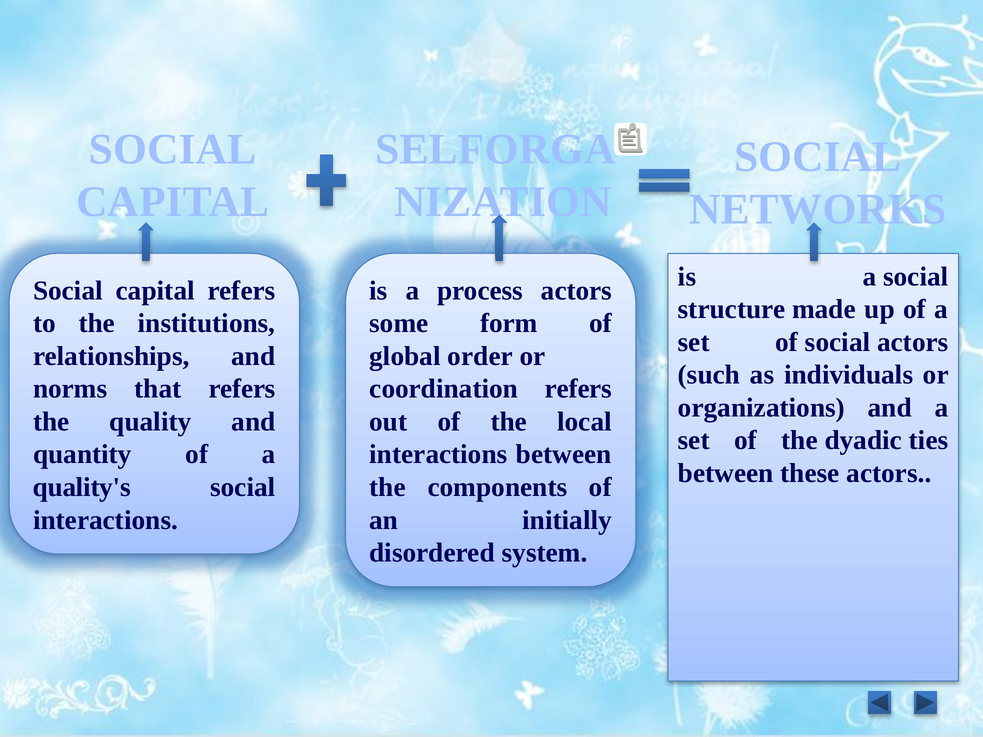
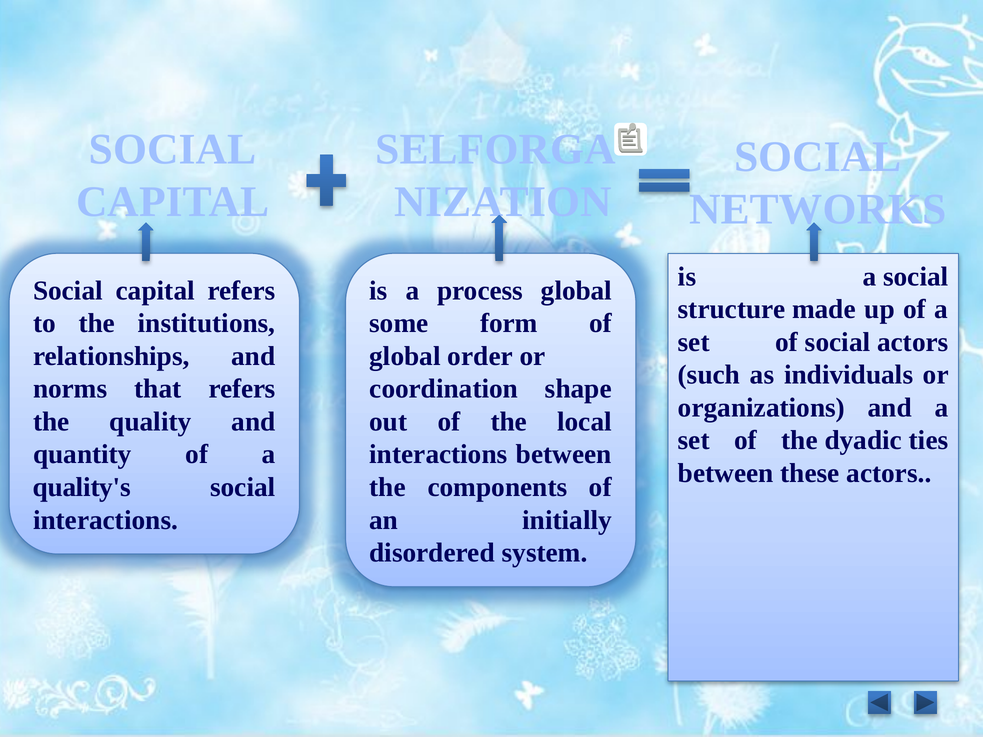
process actors: actors -> global (576, 291)
coordination refers: refers -> shape (578, 389)
